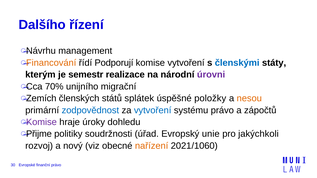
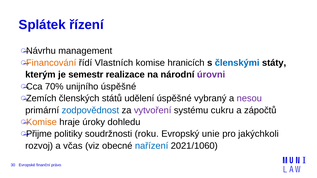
Dalšího: Dalšího -> Splátek (42, 25)
Podporují: Podporují -> Vlastních (114, 63)
komise vytvoření: vytvoření -> hranicích (186, 63)
unijního migrační: migrační -> úspěšné (119, 87)
splátek: splátek -> udělení (139, 99)
položky: položky -> vybraný (210, 99)
nesou colour: orange -> purple (249, 99)
vytvoření colour: blue -> purple (153, 110)
systému právo: právo -> cukru (222, 110)
Komise colour: purple -> orange (41, 122)
úřad: úřad -> roku (147, 134)
nový: nový -> včas (73, 146)
nařízení colour: orange -> blue (152, 146)
